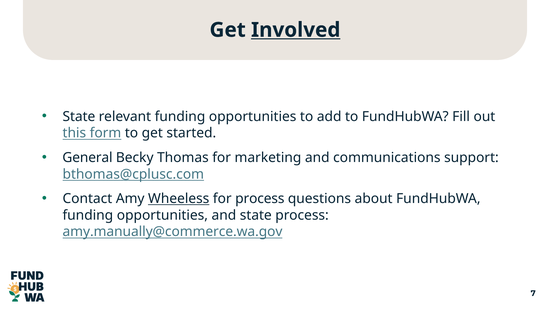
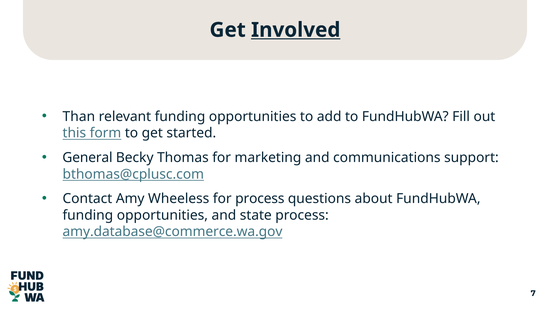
State: State -> Than (79, 116)
Wheeless underline: present -> none (179, 198)
amy.manually@commerce.wa.gov: amy.manually@commerce.wa.gov -> amy.database@commerce.wa.gov (172, 231)
